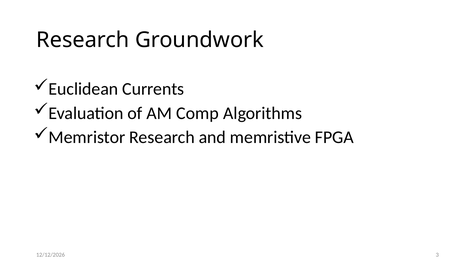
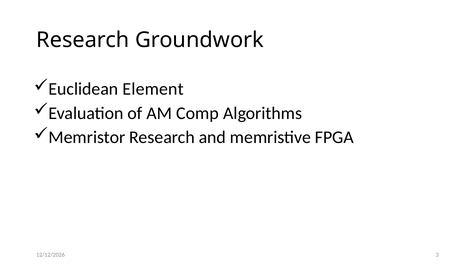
Currents: Currents -> Element (153, 89)
